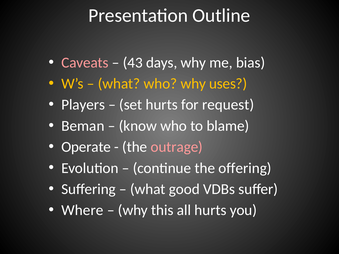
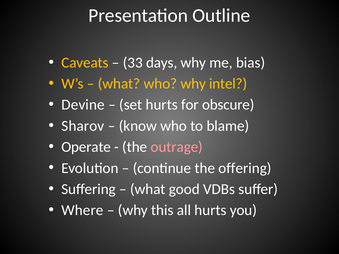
Caveats colour: pink -> yellow (85, 63)
43: 43 -> 33 (133, 63)
uses: uses -> intel (228, 84)
Players: Players -> Devine (83, 105)
request: request -> obscure (228, 105)
Beman: Beman -> Sharov (83, 126)
